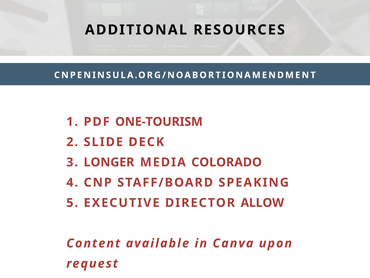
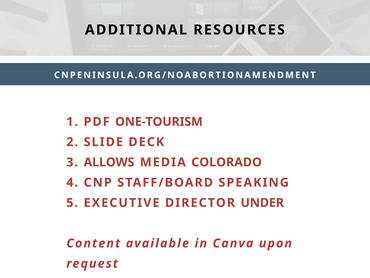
LONGER: LONGER -> ALLOWS (109, 162)
ALLOW: ALLOW -> UNDER (262, 202)
